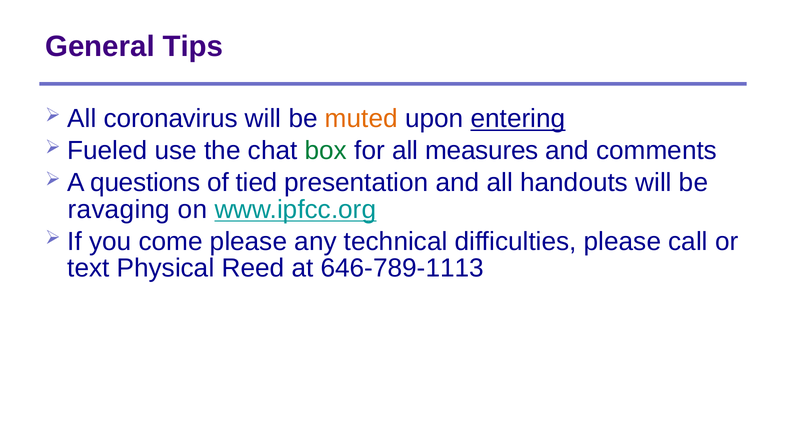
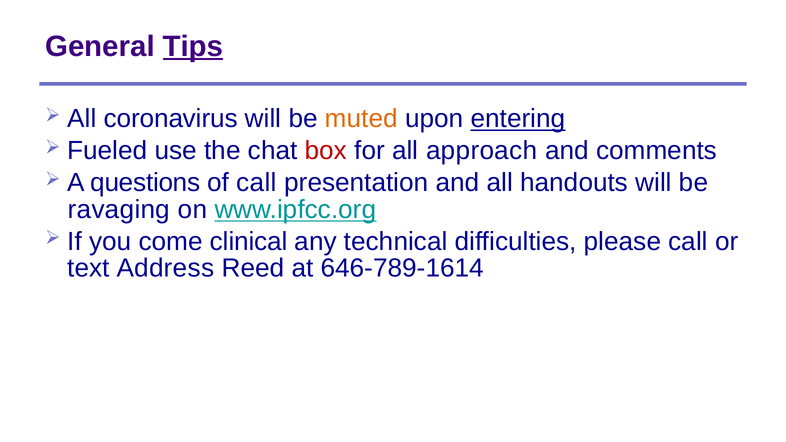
Tips underline: none -> present (193, 46)
box colour: green -> red (326, 151)
measures: measures -> approach (482, 151)
of tied: tied -> call (256, 183)
come please: please -> clinical (249, 242)
Physical: Physical -> Address (165, 268)
646-789-1113: 646-789-1113 -> 646-789-1614 (402, 268)
